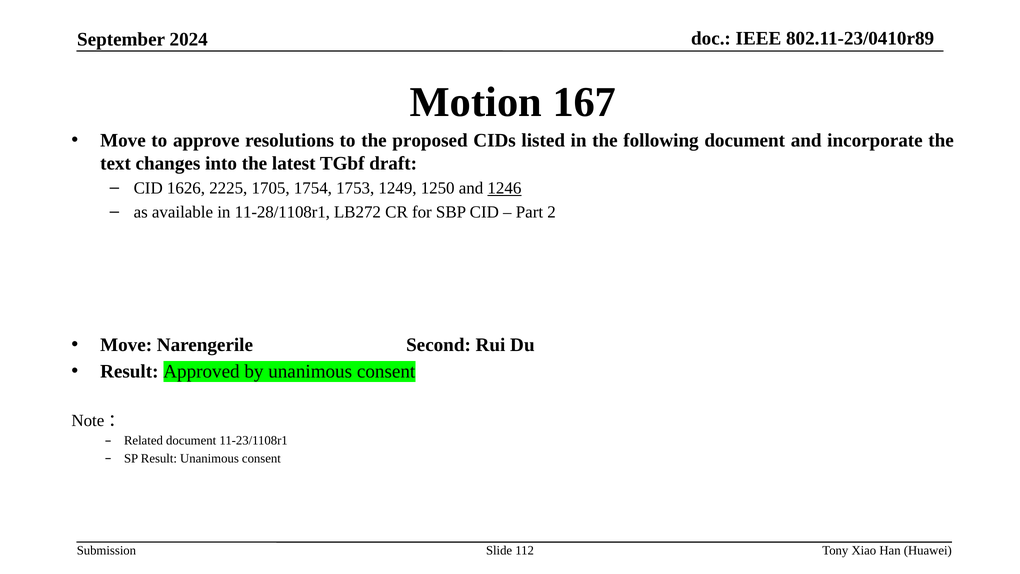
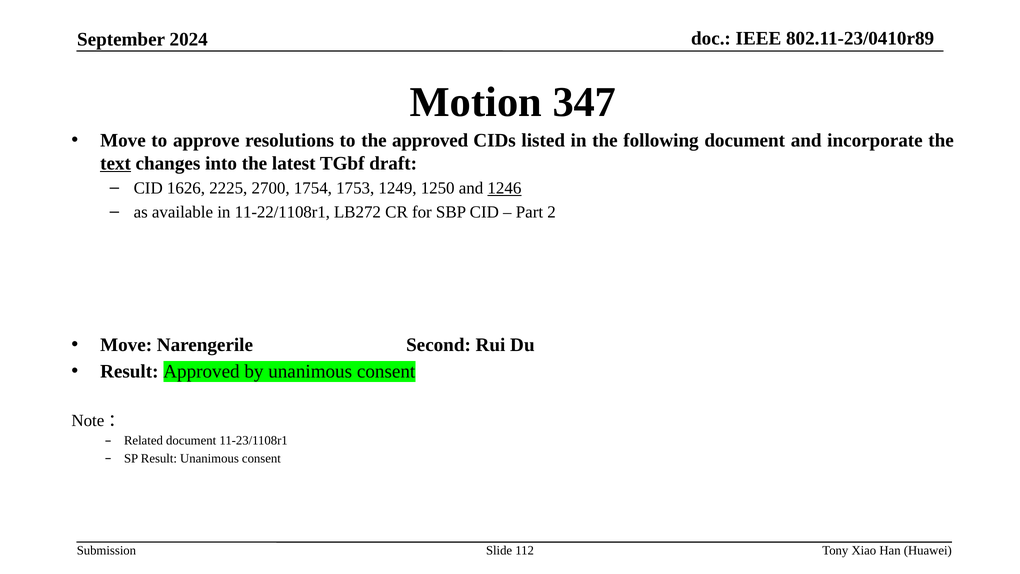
167: 167 -> 347 (584, 102)
the proposed: proposed -> approved (430, 140)
text underline: none -> present (116, 163)
1705: 1705 -> 2700 (271, 188)
11-28/1108r1: 11-28/1108r1 -> 11-22/1108r1 (282, 212)
